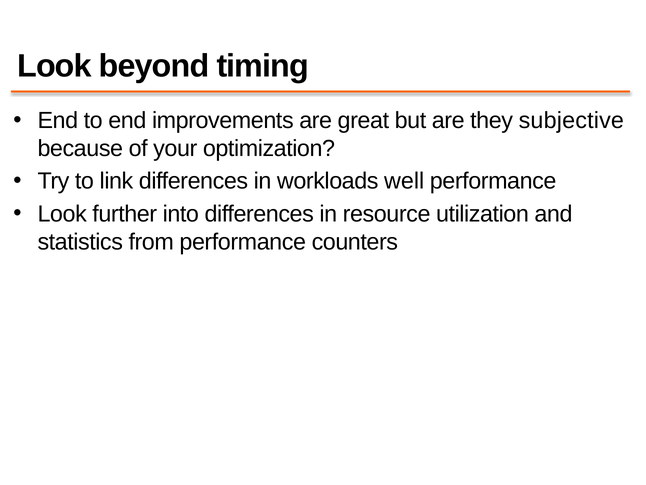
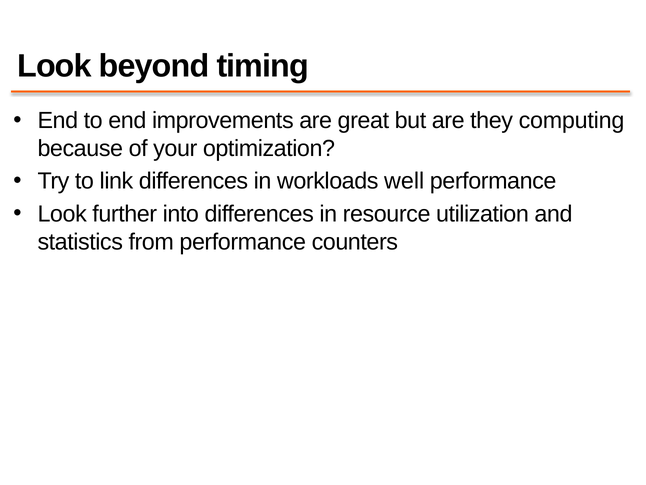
subjective: subjective -> computing (571, 120)
